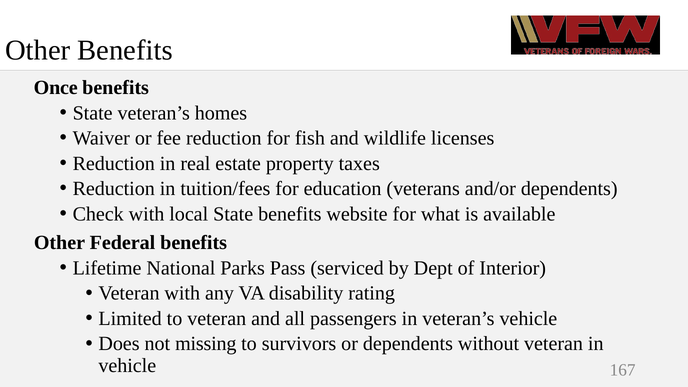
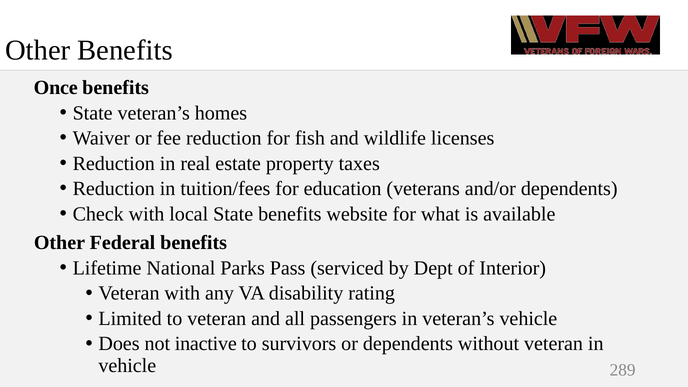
missing: missing -> inactive (206, 344)
167: 167 -> 289 (623, 370)
